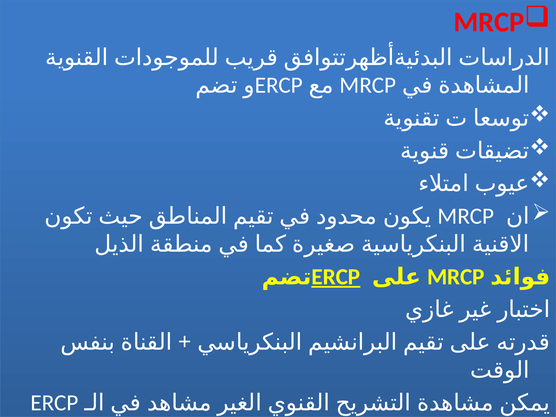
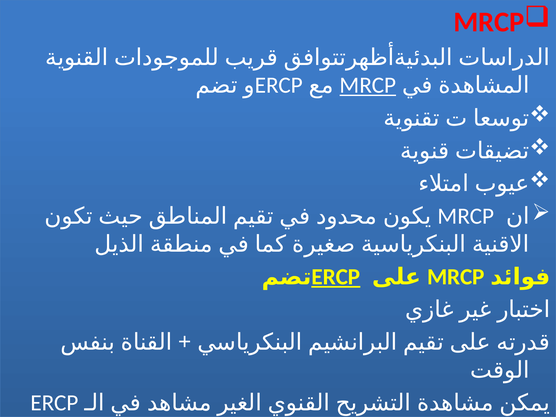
MRCP underline: none -> present (368, 85)
